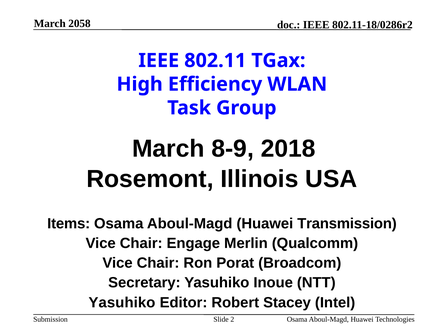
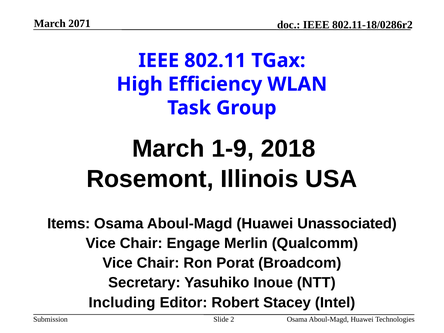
2058: 2058 -> 2071 (79, 24)
8-9: 8-9 -> 1-9 (233, 149)
Transmission: Transmission -> Unassociated (347, 224)
Yasuhiko: Yasuhiko -> Including (122, 302)
